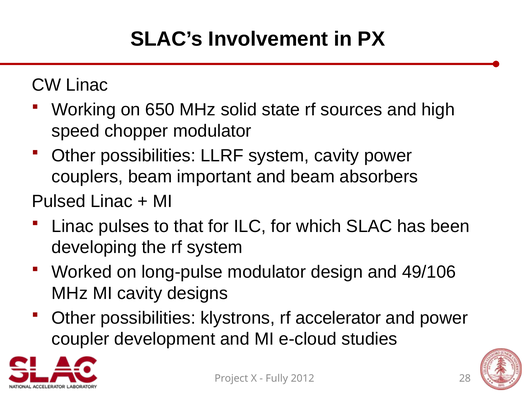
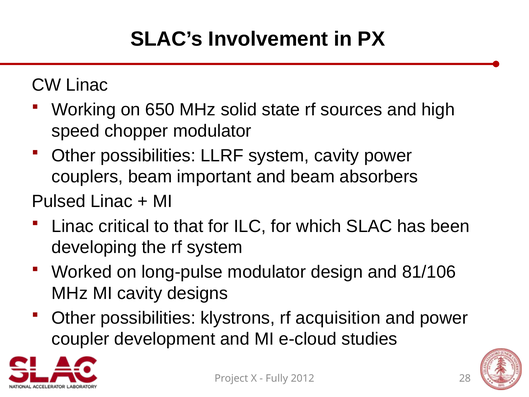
pulses: pulses -> critical (124, 226)
49/106: 49/106 -> 81/106 (429, 272)
accelerator: accelerator -> acquisition (338, 318)
